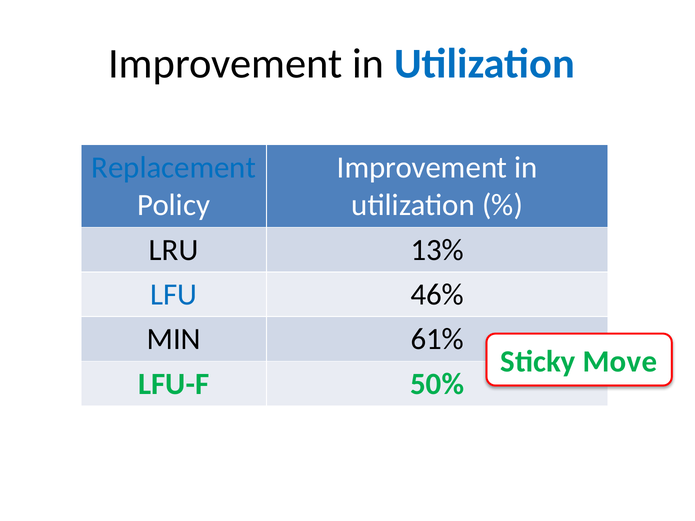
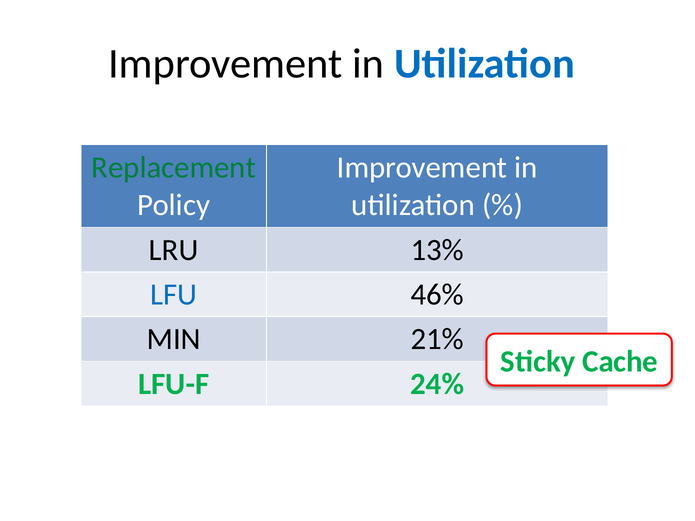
Replacement colour: blue -> green (174, 167)
61%: 61% -> 21% (437, 339)
Move: Move -> Cache (620, 362)
50%: 50% -> 24% (437, 384)
